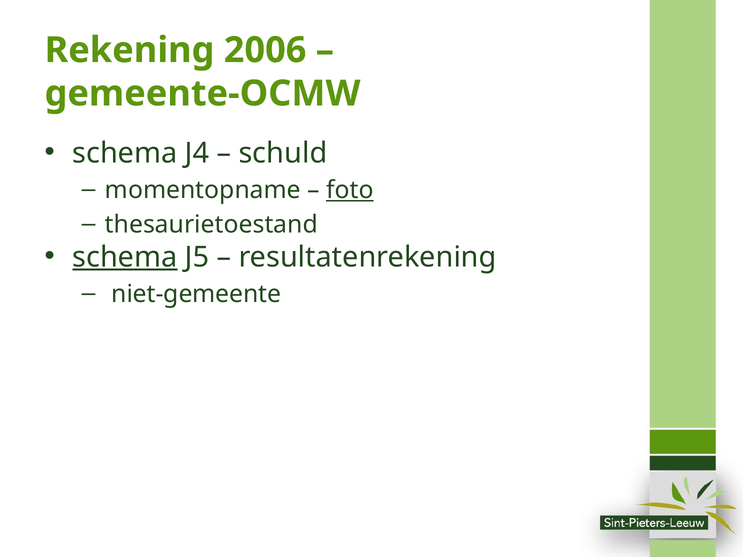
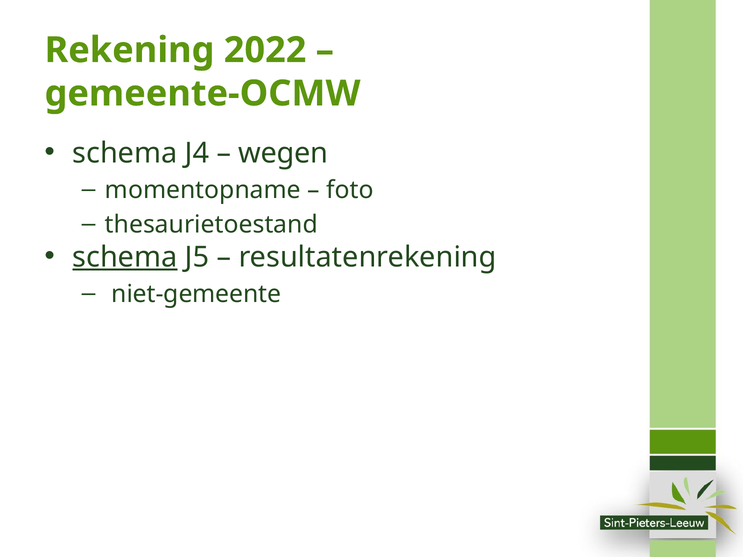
2006: 2006 -> 2022 (265, 50)
schuld: schuld -> wegen (283, 153)
foto underline: present -> none (350, 190)
